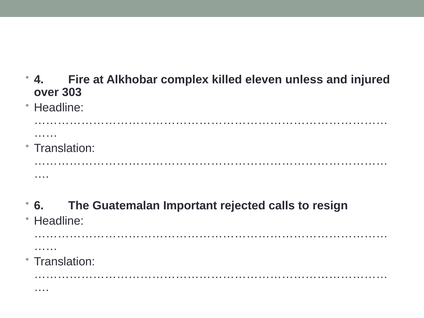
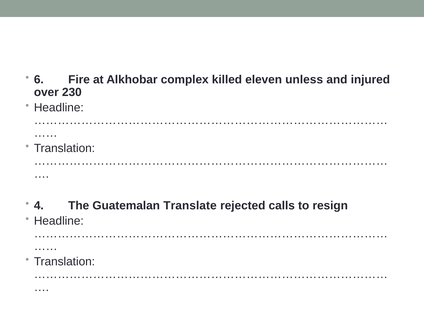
4: 4 -> 6 (39, 80)
303: 303 -> 230 (72, 92)
6: 6 -> 4 (39, 206)
Important: Important -> Translate (190, 206)
